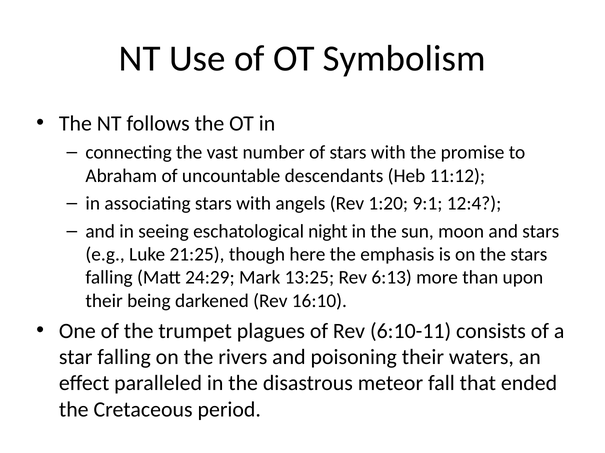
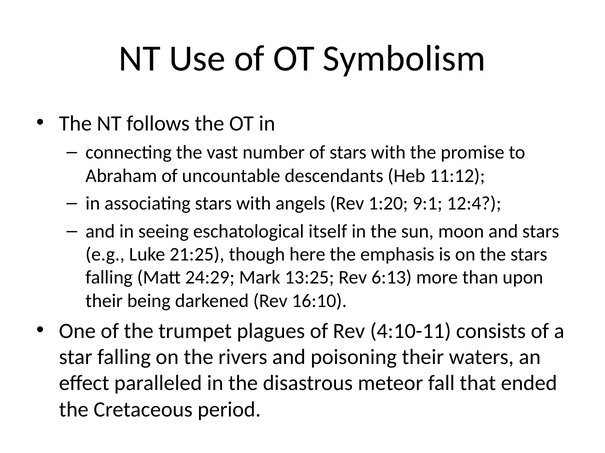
night: night -> itself (328, 232)
6:10-11: 6:10-11 -> 4:10-11 (411, 331)
